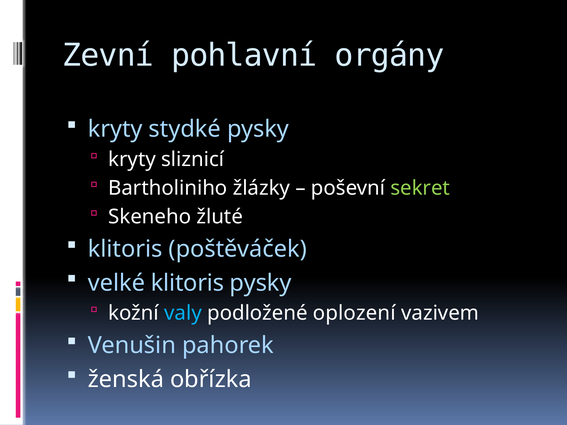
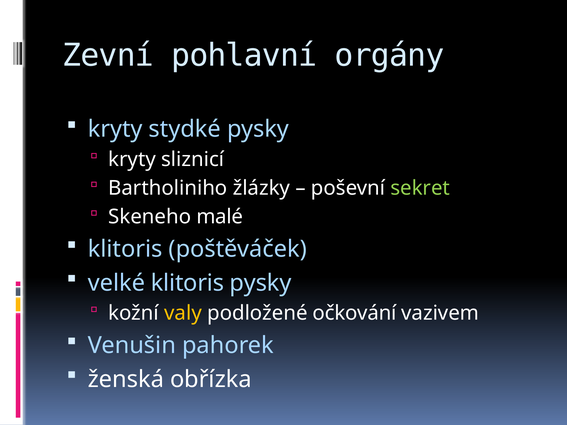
žluté: žluté -> malé (220, 217)
valy colour: light blue -> yellow (183, 313)
oplození: oplození -> očkování (355, 313)
